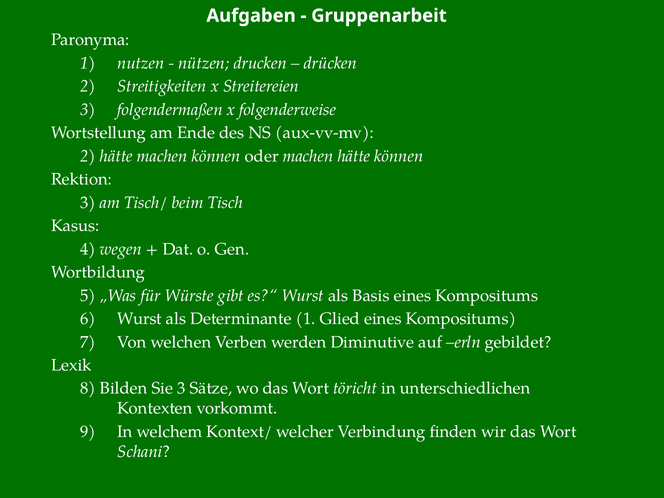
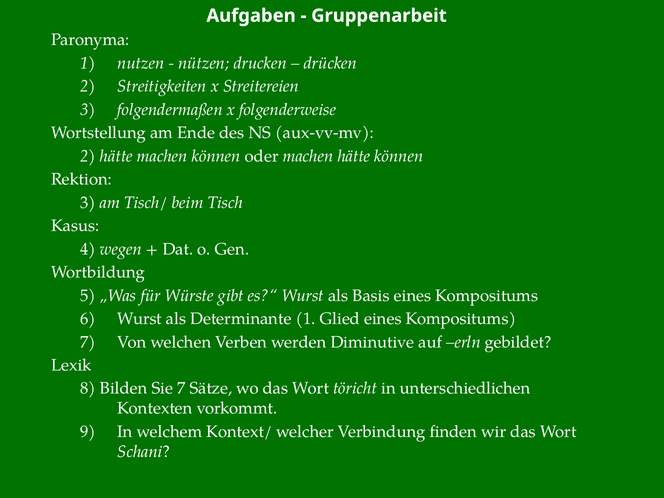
Sie 3: 3 -> 7 (181, 389)
